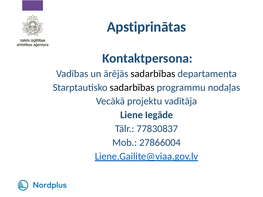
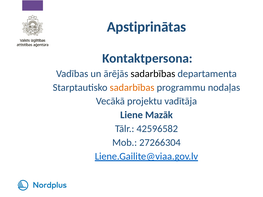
sadarbības colour: black -> orange (132, 88)
Iegāde: Iegāde -> Mazāk (159, 115)
77830837: 77830837 -> 42596582 (157, 129)
27866004: 27866004 -> 27266304 (160, 143)
